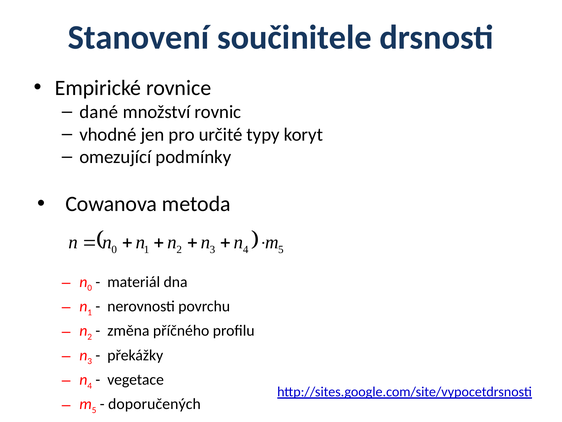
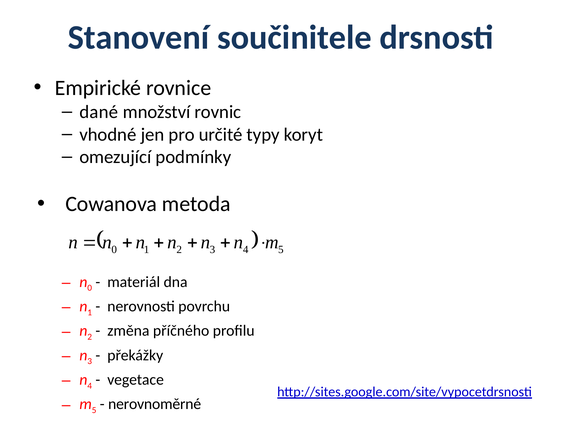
doporučených: doporučených -> nerovnoměrné (155, 404)
